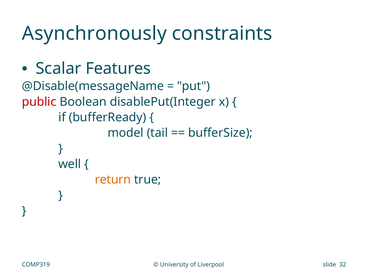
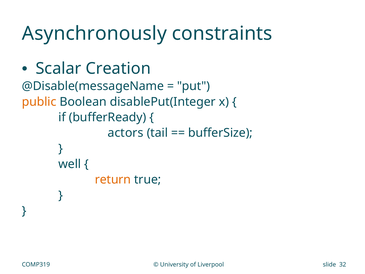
Features: Features -> Creation (118, 68)
public colour: red -> orange (39, 102)
model: model -> actors (126, 133)
